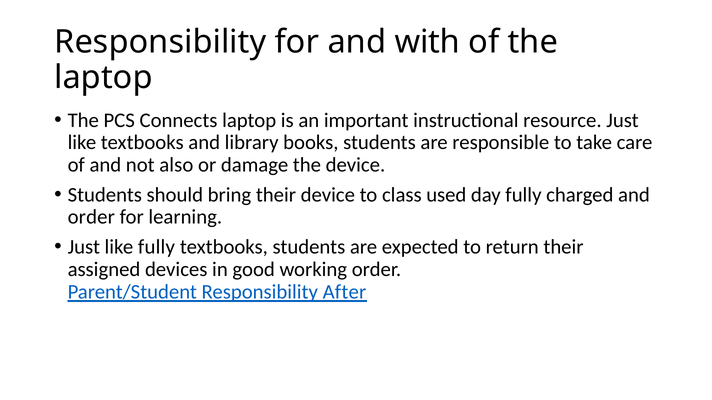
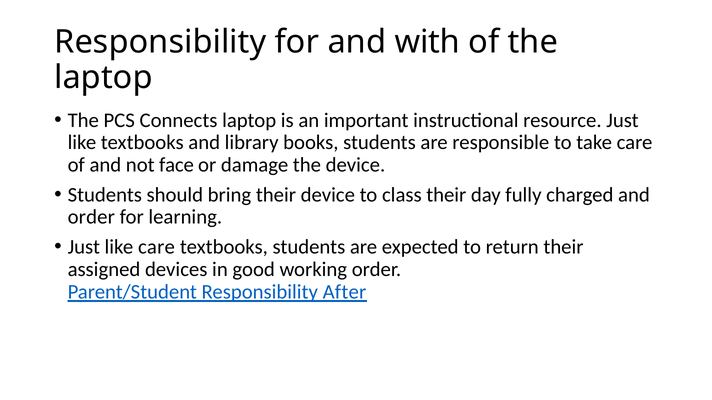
also: also -> face (176, 165)
class used: used -> their (446, 195)
like fully: fully -> care (156, 247)
